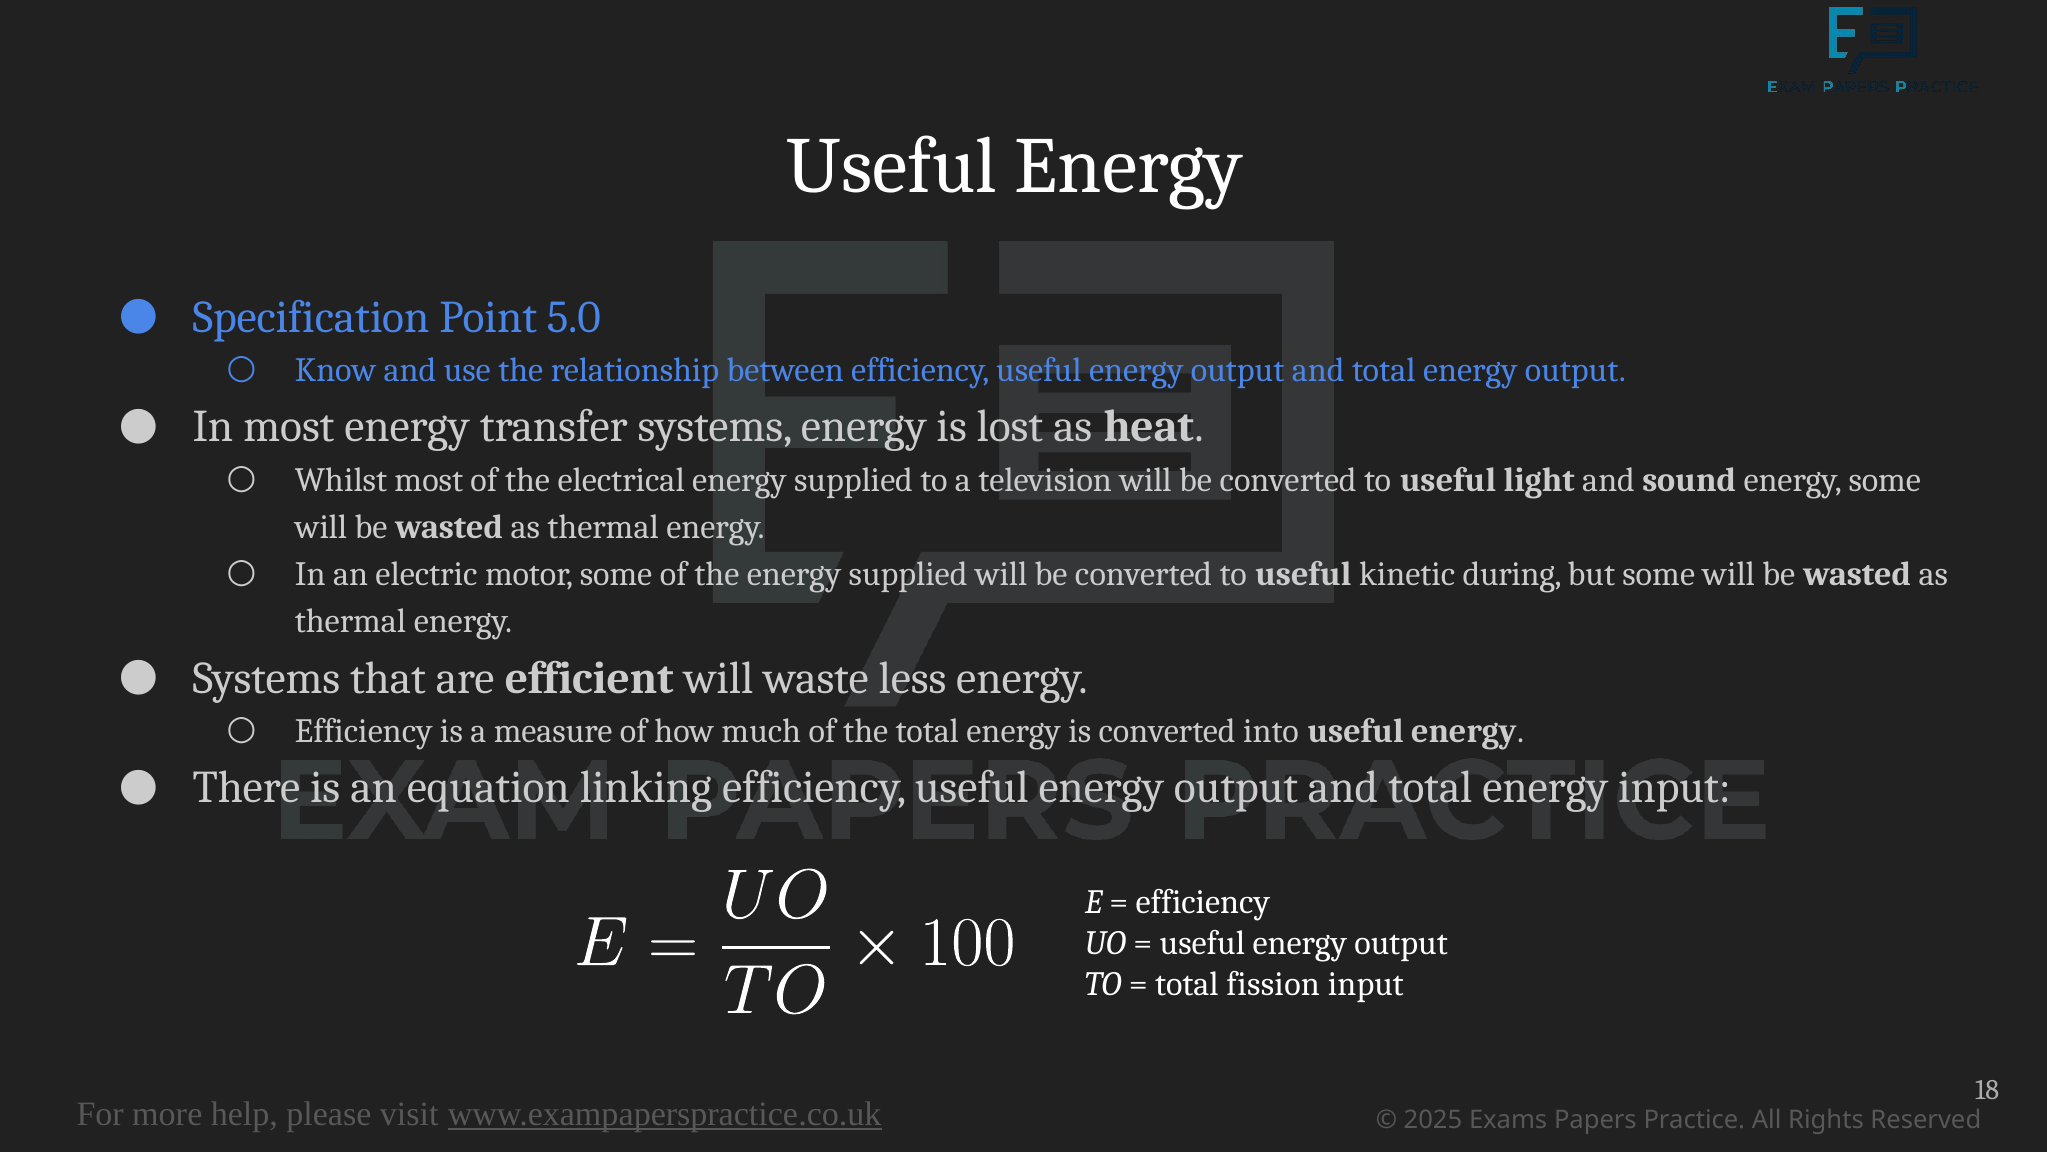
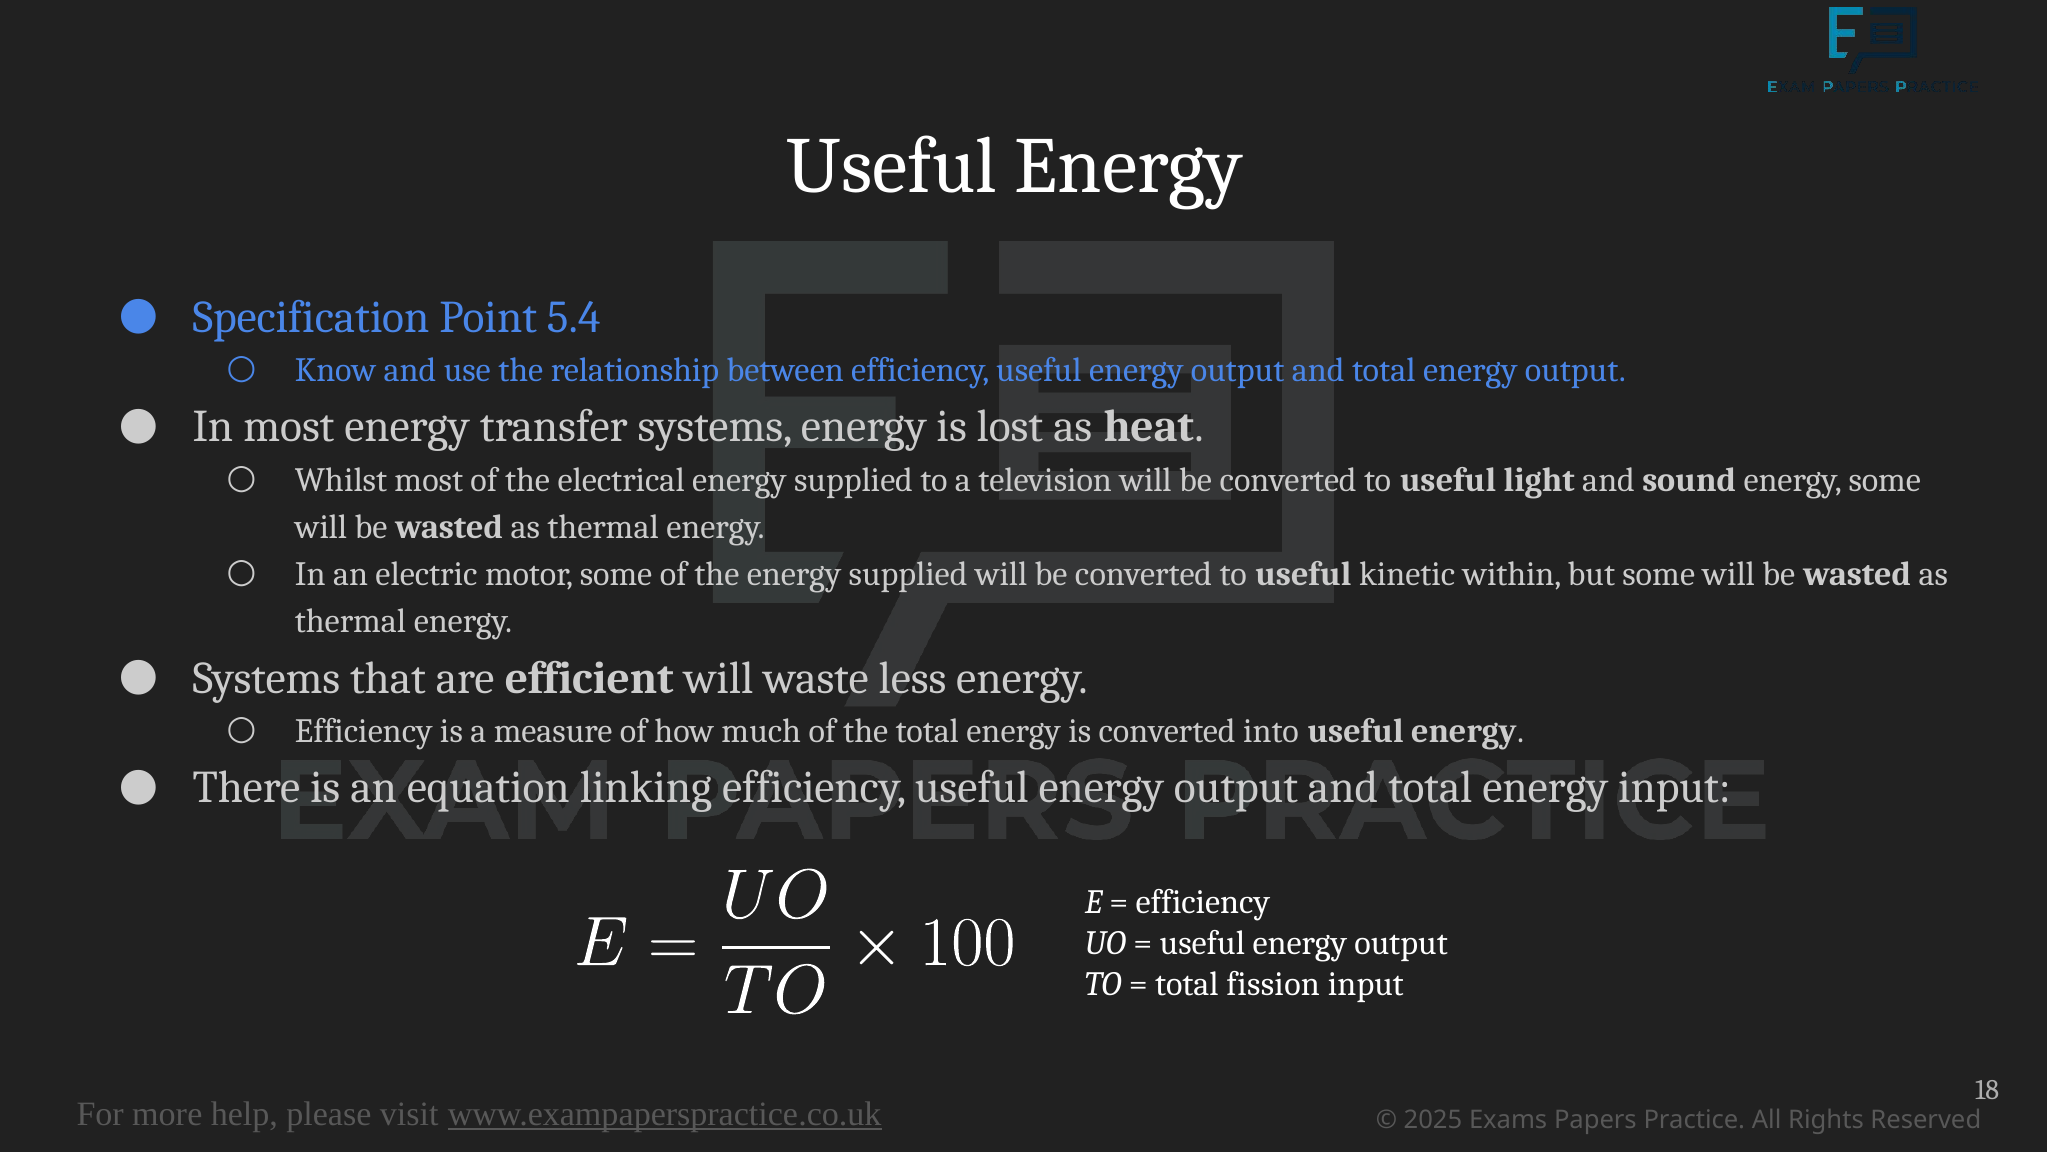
5.0: 5.0 -> 5.4 (574, 317)
during: during -> within (1512, 574)
